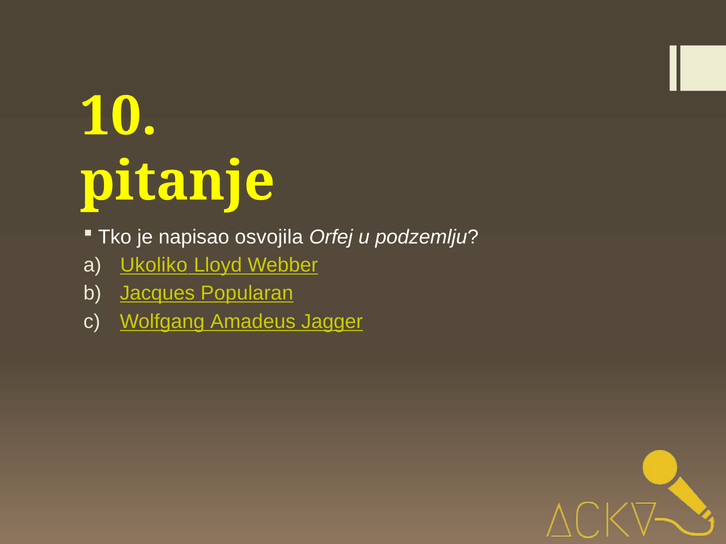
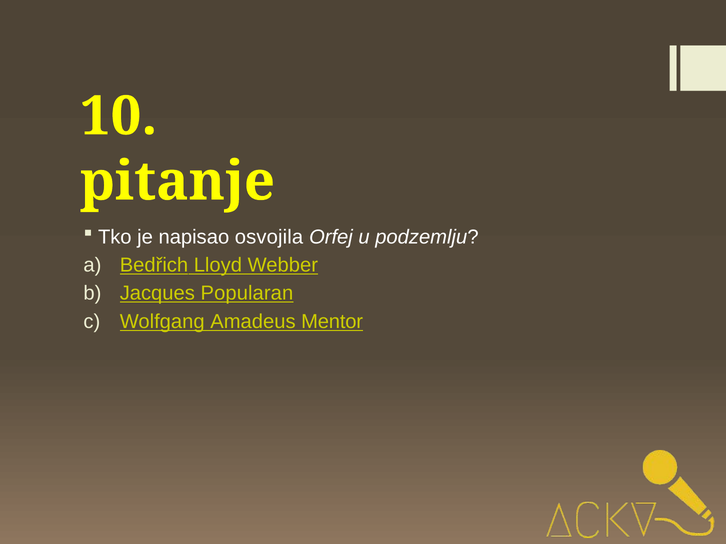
Ukoliko: Ukoliko -> Bedřich (154, 265)
Jagger: Jagger -> Mentor (332, 322)
